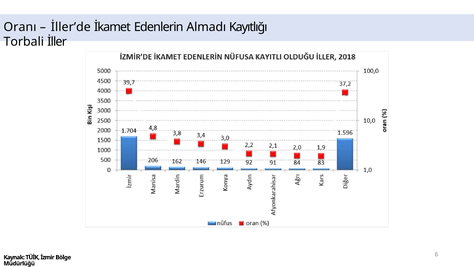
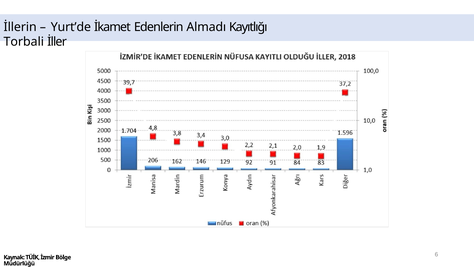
Oranı: Oranı -> İllerin (20, 27)
İller’de: İller’de -> Yurt’de (71, 27)
